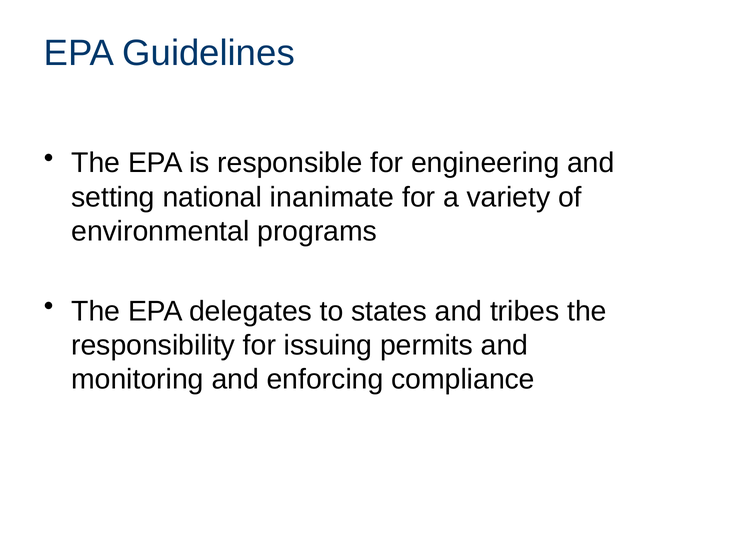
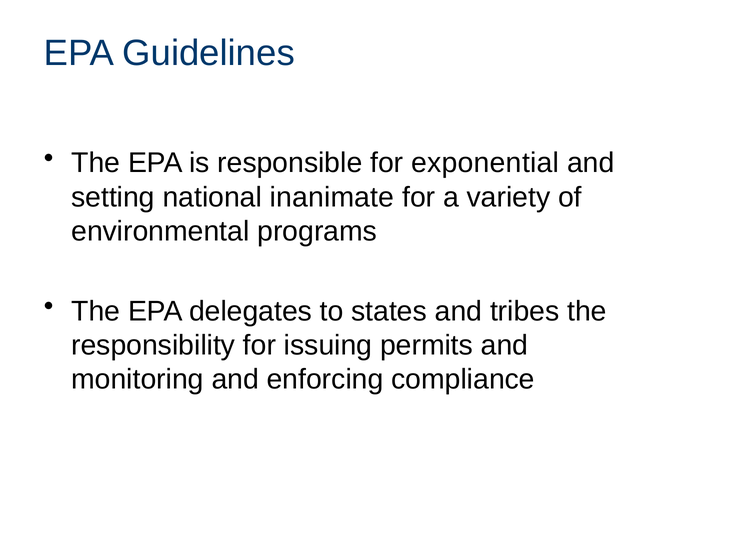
engineering: engineering -> exponential (485, 163)
